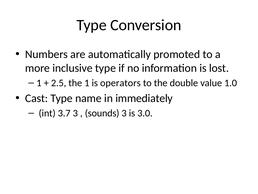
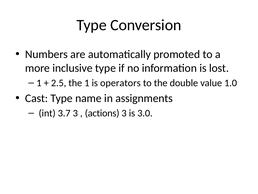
immediately: immediately -> assignments (144, 98)
sounds: sounds -> actions (102, 113)
